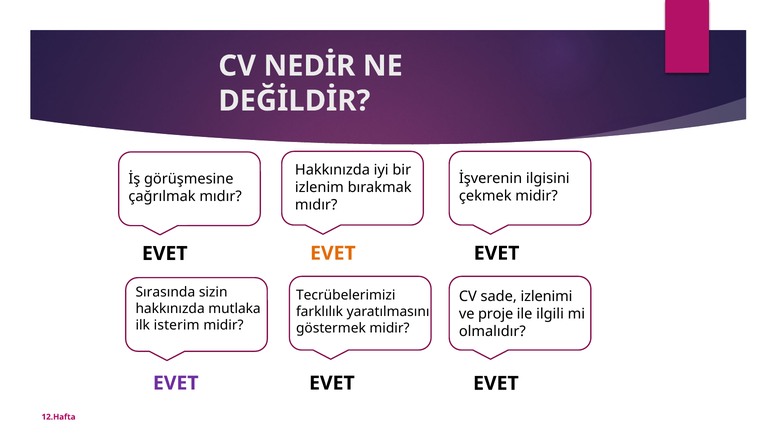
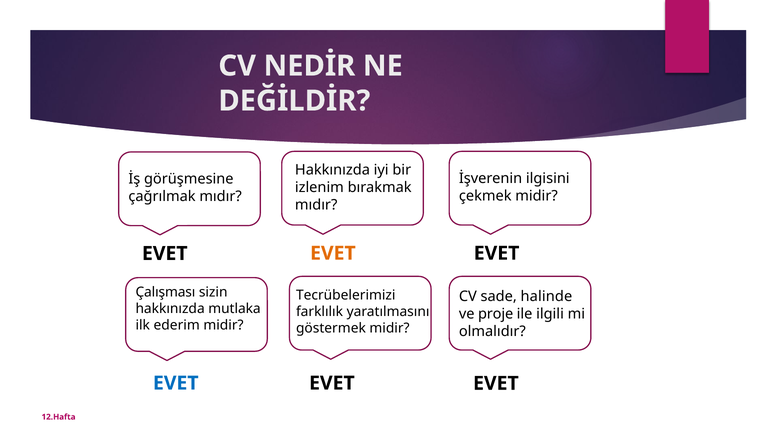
Sırasında: Sırasında -> Çalışması (165, 292)
izlenimi: izlenimi -> halinde (546, 296)
isterim: isterim -> ederim (177, 325)
EVET colour: purple -> blue (176, 383)
